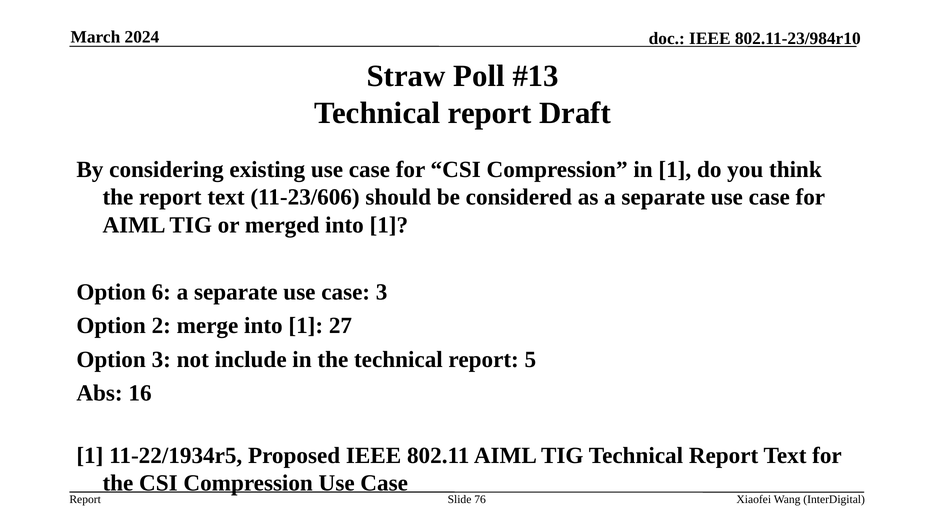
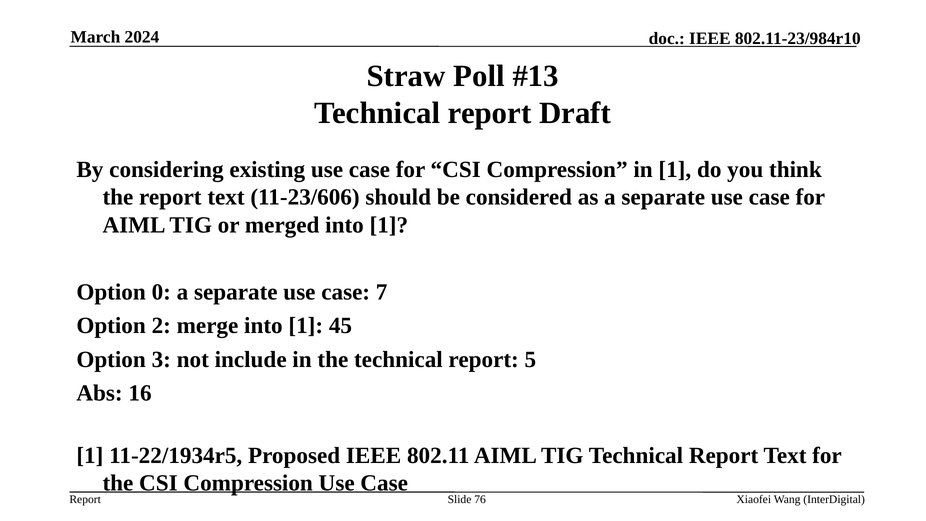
6: 6 -> 0 (161, 292)
case 3: 3 -> 7 (382, 292)
27: 27 -> 45 (340, 326)
